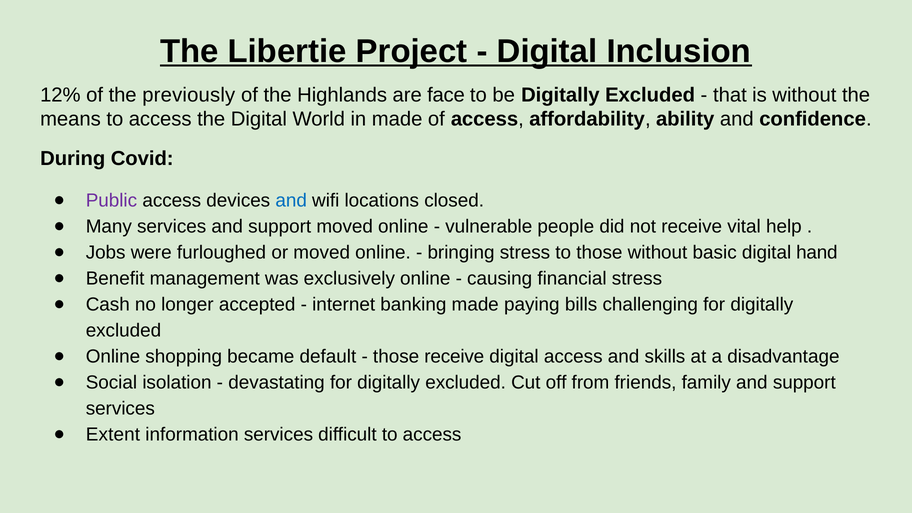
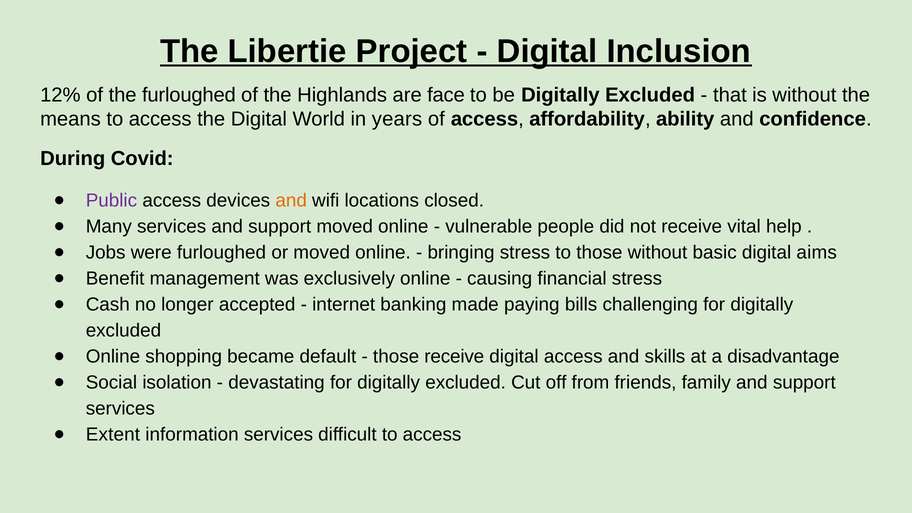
the previously: previously -> furloughed (189, 95)
in made: made -> years (397, 119)
and colour: blue -> orange (291, 201)
hand: hand -> aims (817, 253)
